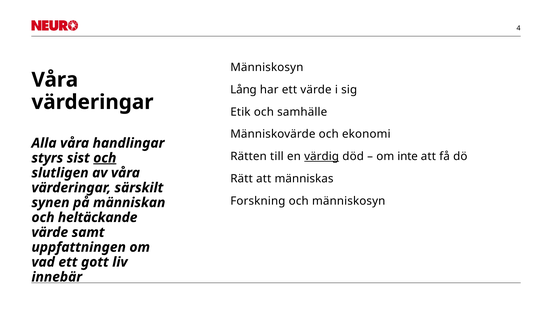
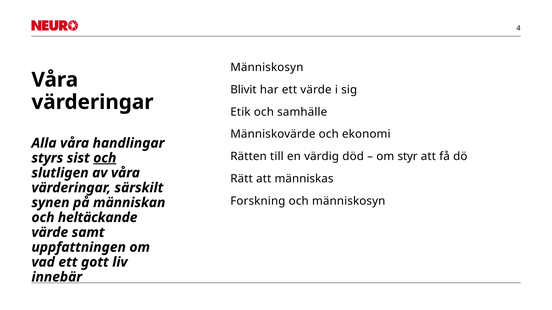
Lång: Lång -> Blivit (243, 90)
värdig underline: present -> none (322, 157)
inte: inte -> styr (408, 157)
